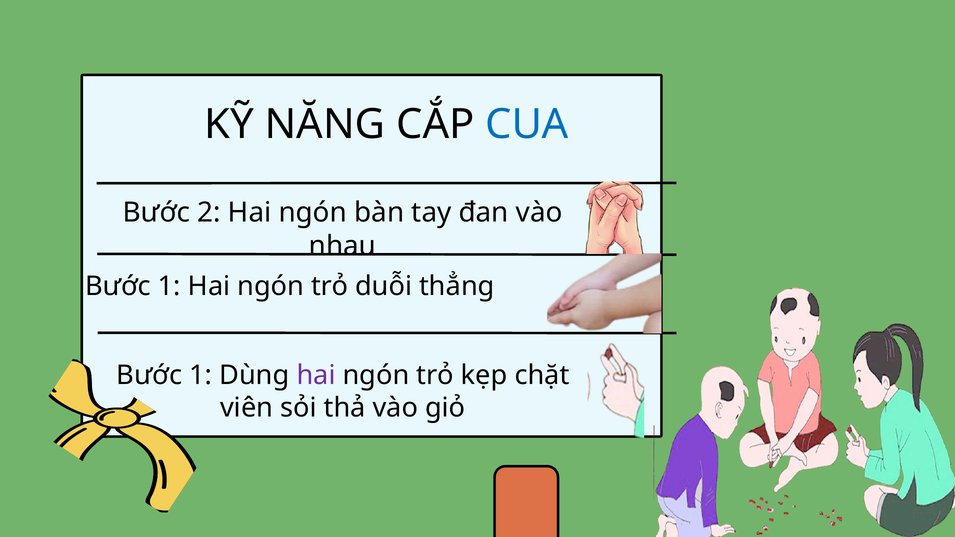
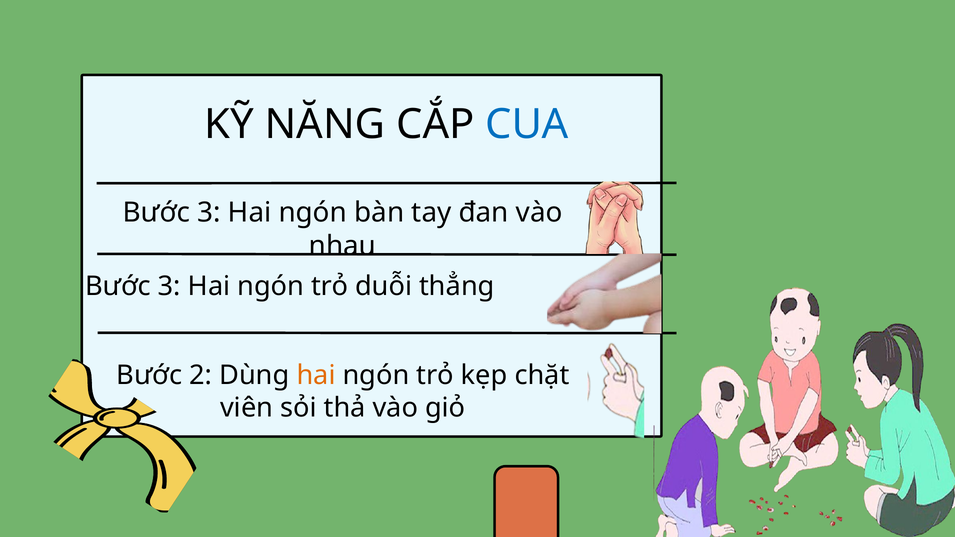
2: 2 -> 3 (209, 213)
1: 1 -> 3 (169, 286)
1: 1 -> 2 (201, 375)
hai colour: purple -> orange (316, 375)
